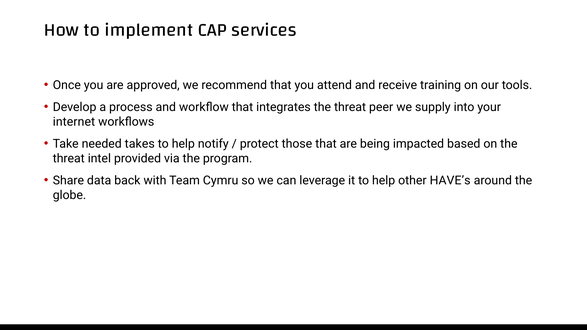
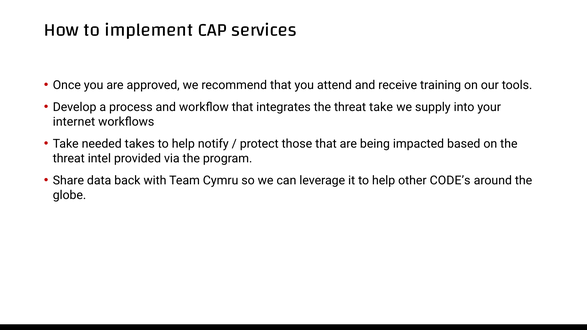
threat peer: peer -> take (381, 107)
HAVE’s: HAVE’s -> CODE’s (450, 181)
